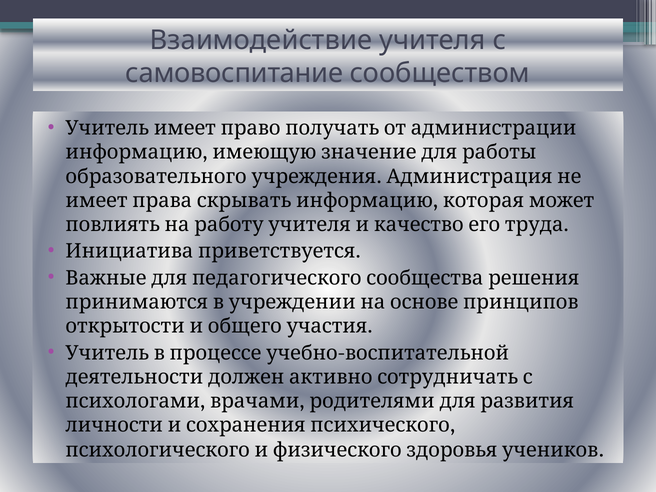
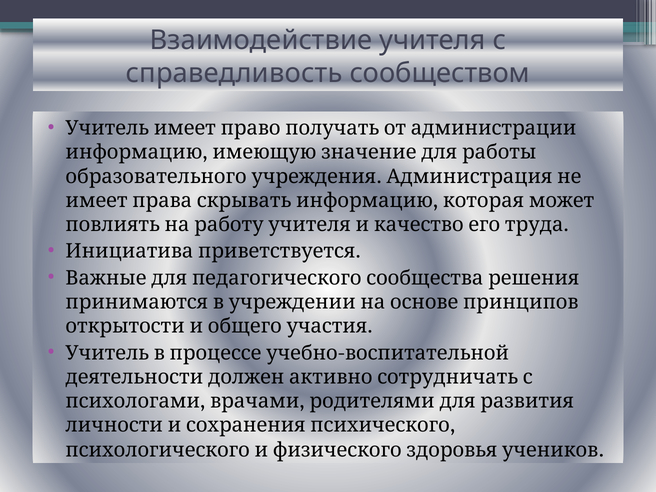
самовоспитание: самовоспитание -> справедливость (234, 73)
